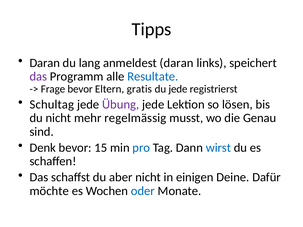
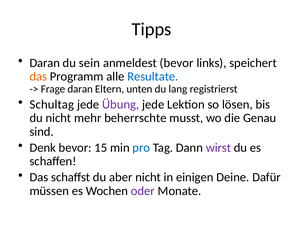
lang: lang -> sein (89, 63)
anmeldest daran: daran -> bevor (177, 63)
das colour: purple -> orange (38, 77)
Frage bevor: bevor -> daran (80, 89)
gratis: gratis -> unten (139, 89)
du jede: jede -> lang (178, 89)
regelmässig: regelmässig -> beherrschte (135, 118)
wirst colour: blue -> purple (218, 148)
möchte: möchte -> müssen (49, 191)
oder colour: blue -> purple (143, 191)
